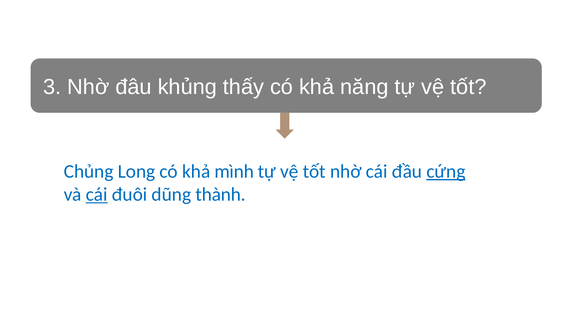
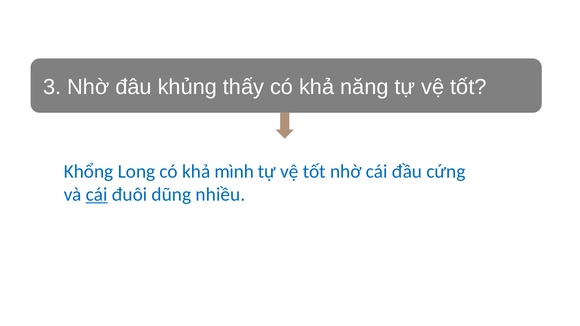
Chủng: Chủng -> Khổng (89, 171)
cứng underline: present -> none (446, 171)
thành: thành -> nhiều (220, 195)
